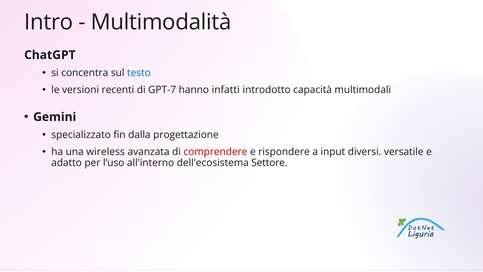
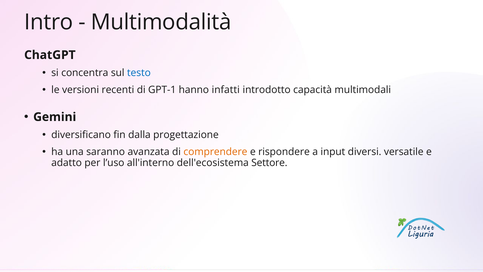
GPT-7: GPT-7 -> GPT-1 (162, 90)
specializzato: specializzato -> diversificano (81, 135)
wireless: wireless -> saranno (106, 152)
comprendere colour: red -> orange (215, 152)
